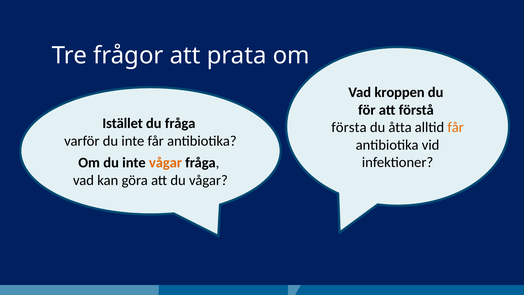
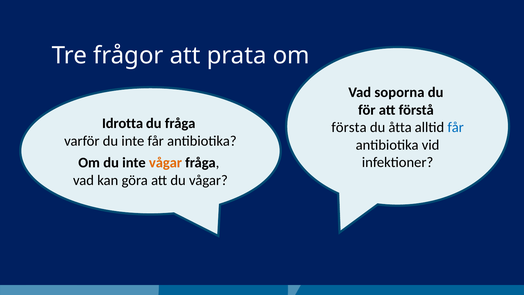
kroppen: kroppen -> soporna (399, 92)
Istället: Istället -> Idrotta (123, 123)
får colour: orange -> blue (456, 127)
